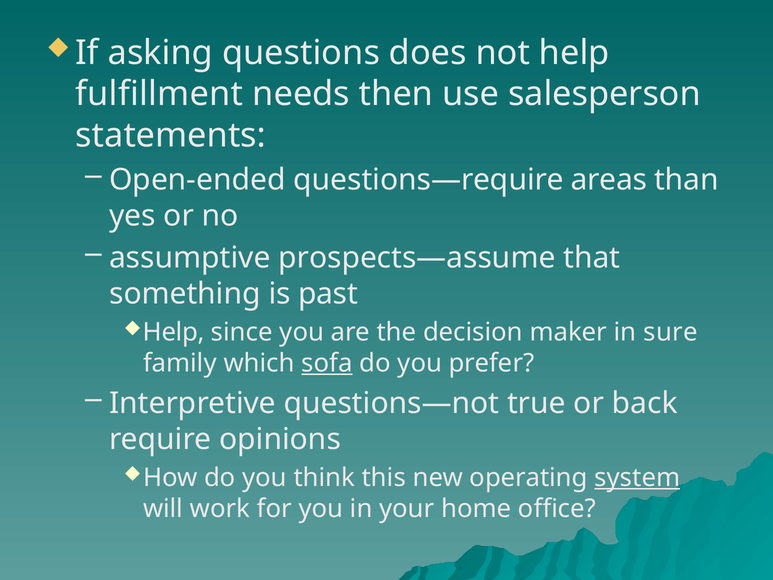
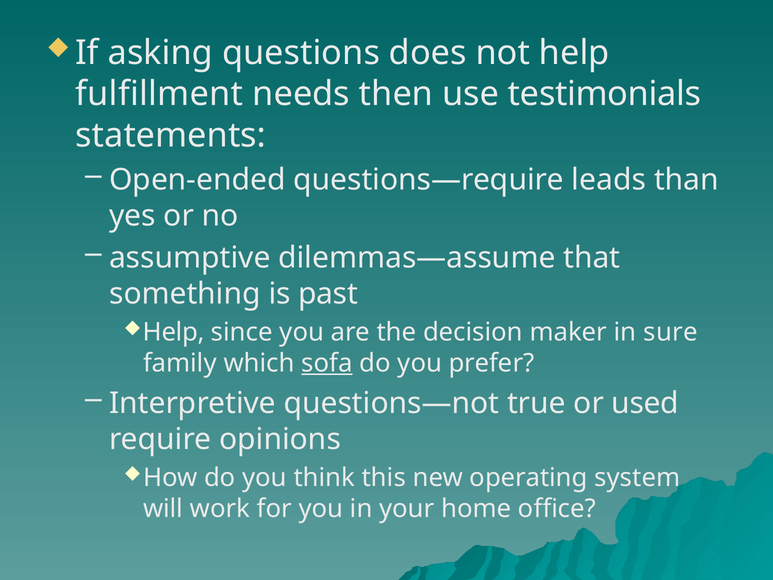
salesperson: salesperson -> testimonials (605, 94)
areas: areas -> leads (609, 180)
prospects—assume: prospects—assume -> dilemmas—assume (417, 258)
back: back -> used (645, 403)
system underline: present -> none (637, 477)
